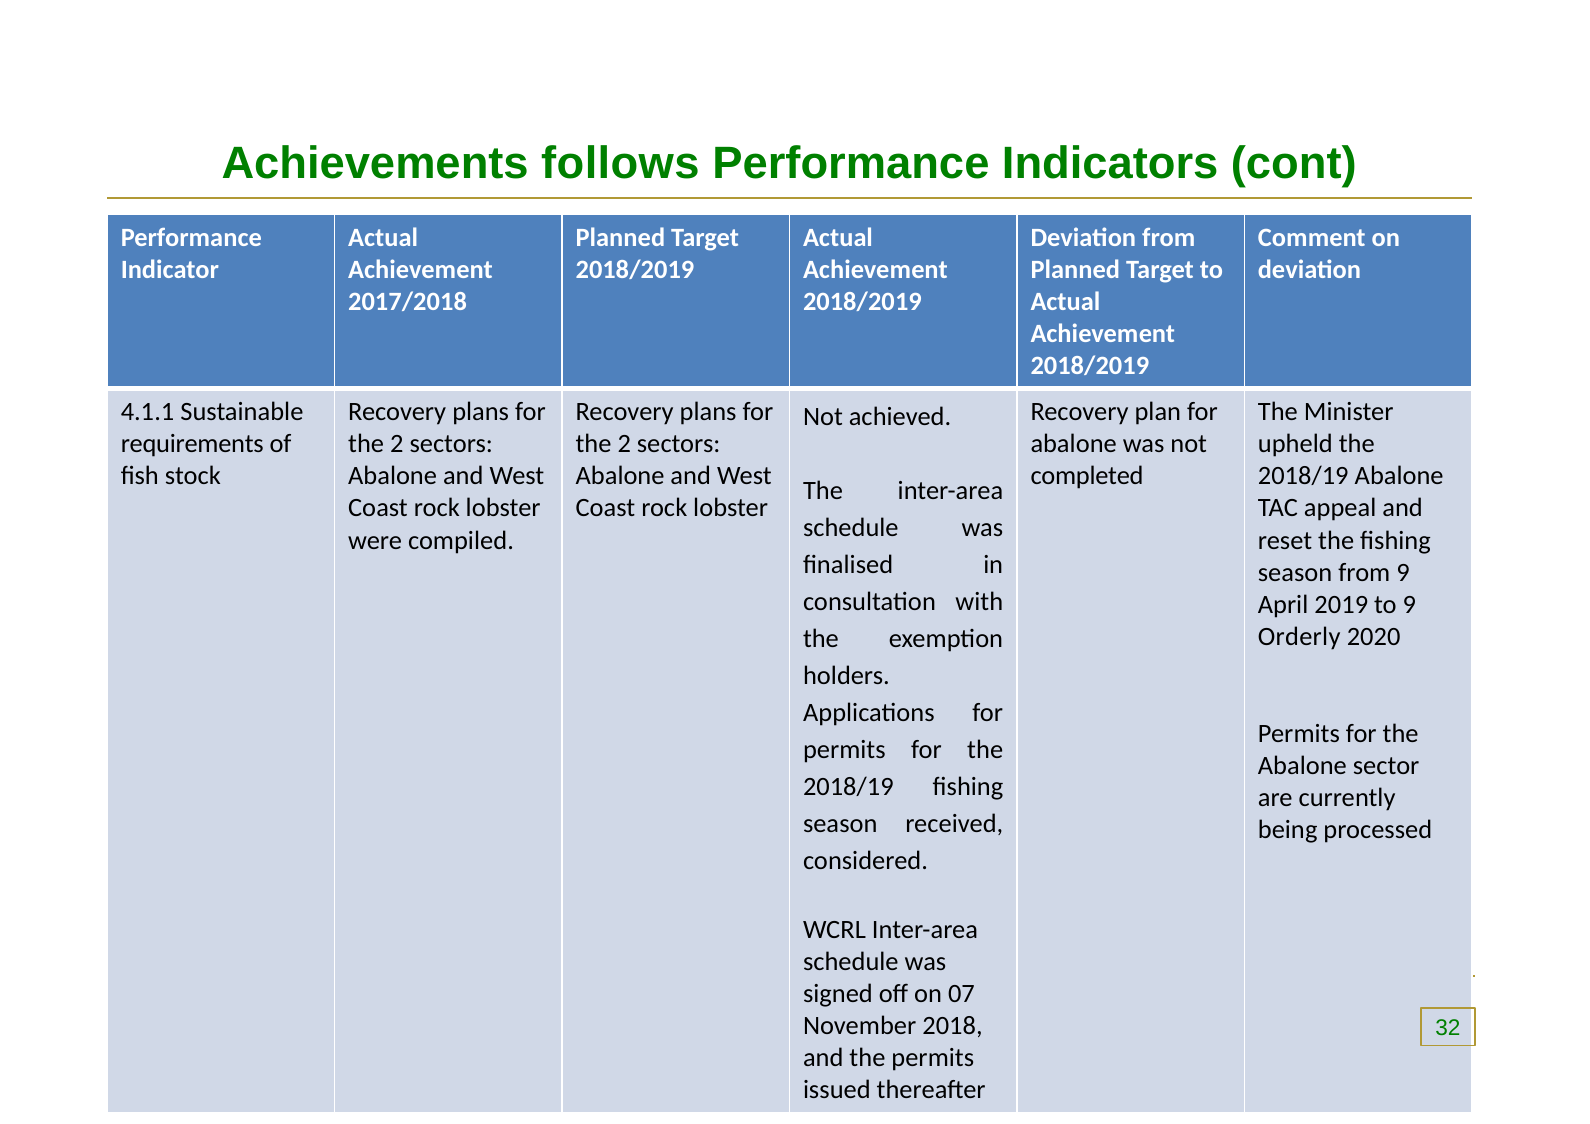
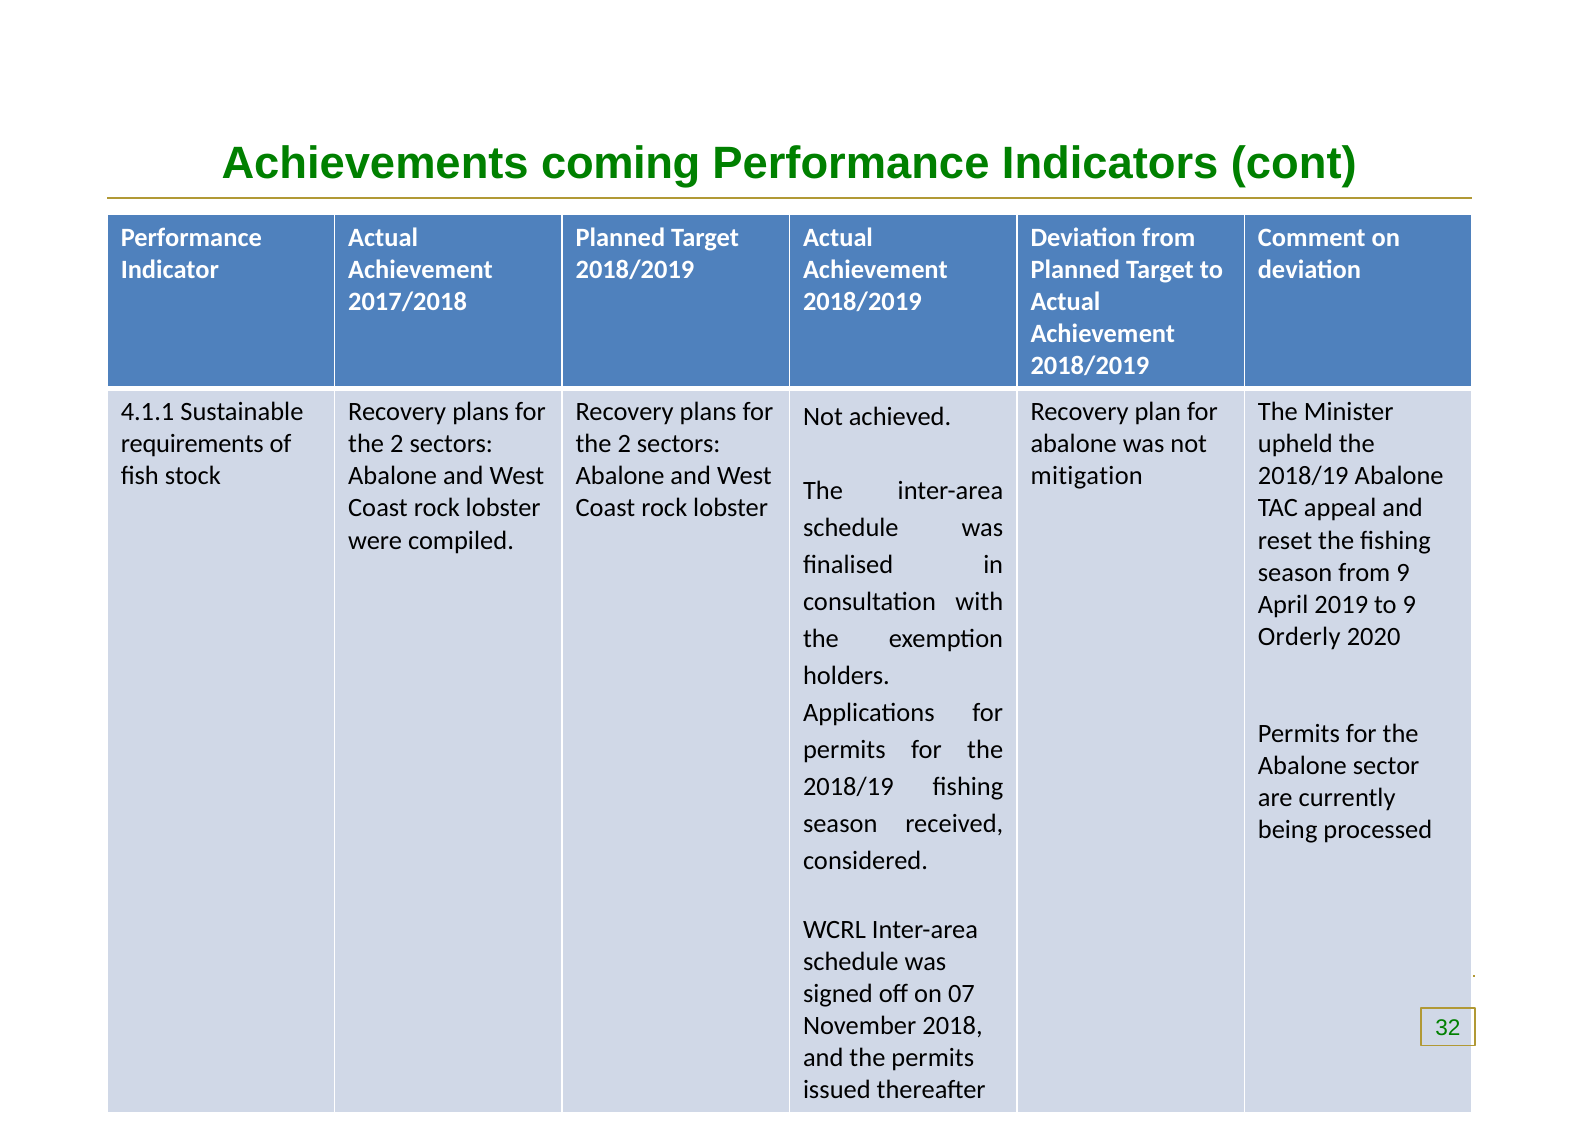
follows: follows -> coming (621, 163)
completed: completed -> mitigation (1087, 476)
